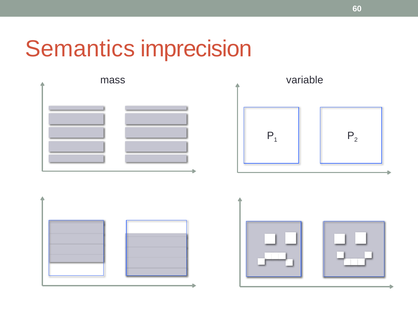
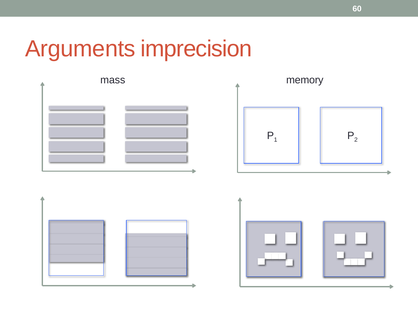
Semantics: Semantics -> Arguments (80, 49)
variable: variable -> memory (305, 80)
